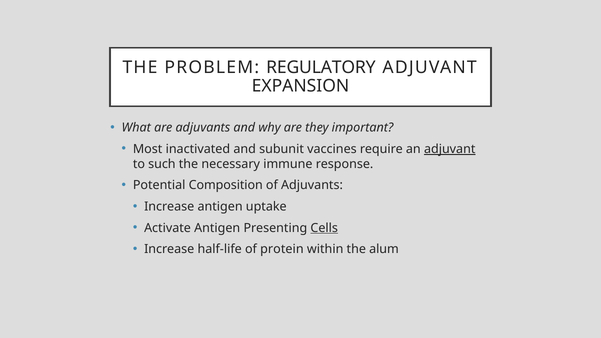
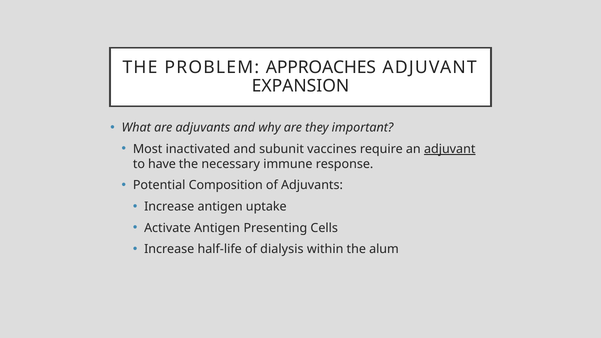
REGULATORY: REGULATORY -> APPROACHES (321, 67)
such: such -> have (162, 164)
Cells underline: present -> none (324, 228)
protein: protein -> dialysis (282, 249)
